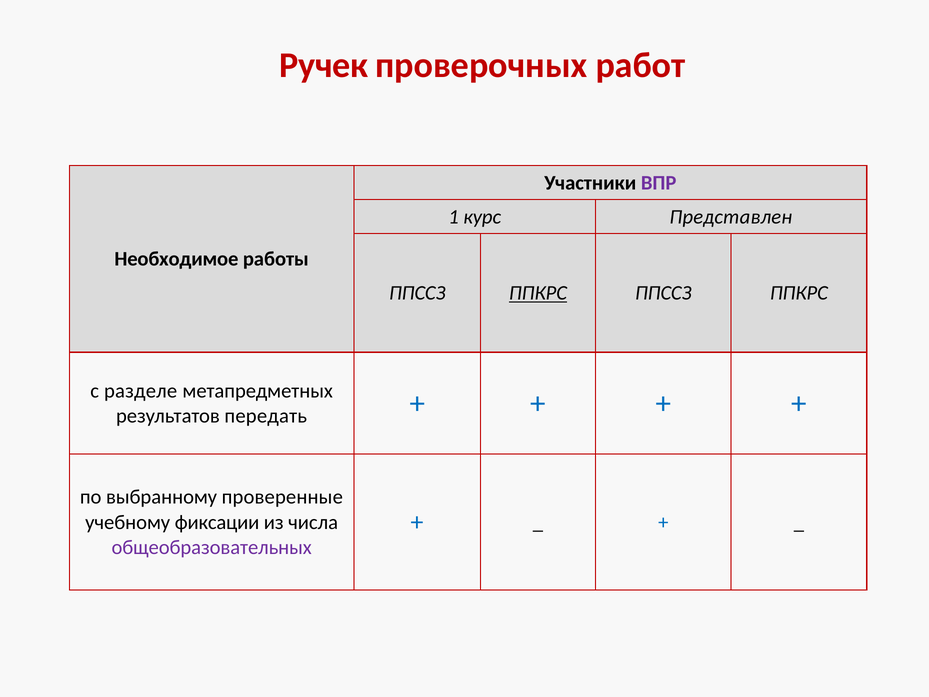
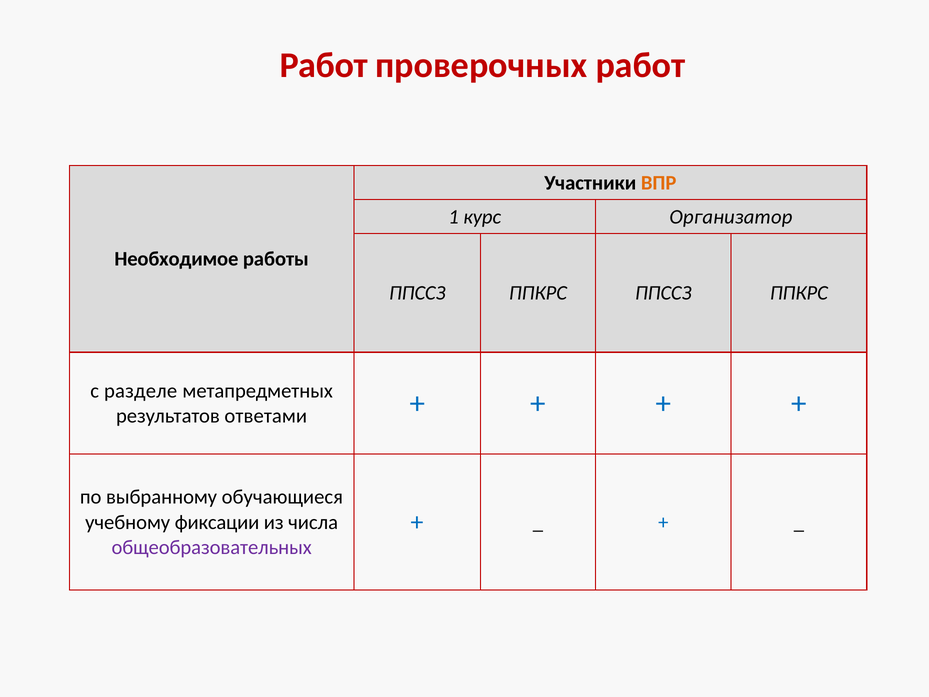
Ручек: Ручек -> Работ (324, 66)
ВПР colour: purple -> orange (659, 183)
Представлен: Представлен -> Организатор (731, 217)
ППКРС underline: present -> none (538, 293)
передать: передать -> ответами (266, 416)
проверенные: проверенные -> обучающиеся (282, 497)
